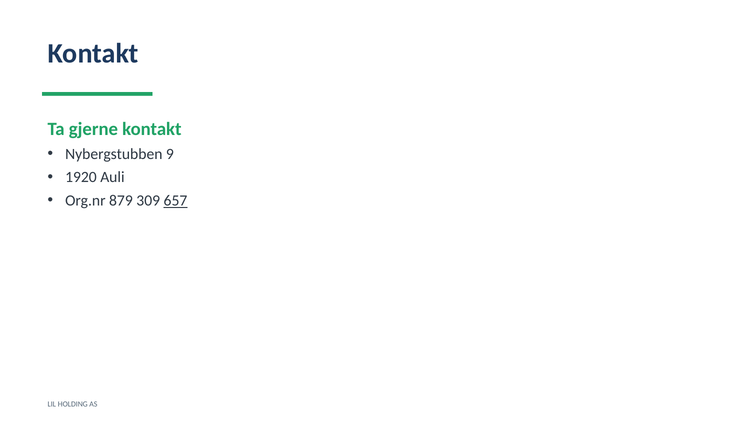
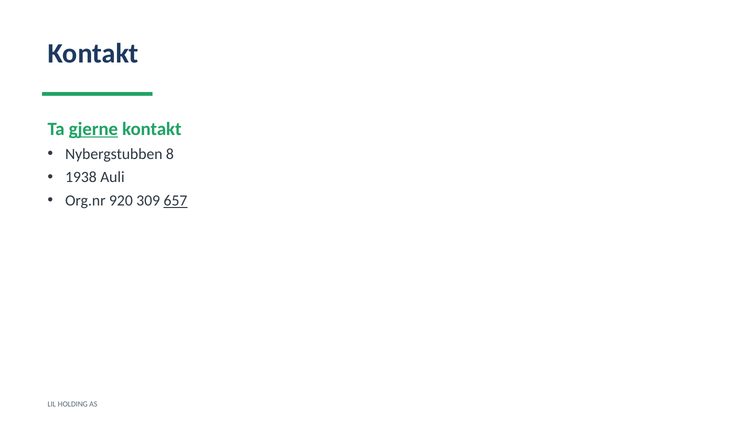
gjerne underline: none -> present (93, 129)
9: 9 -> 8 (170, 154)
1920: 1920 -> 1938 (81, 177)
879: 879 -> 920 (121, 201)
